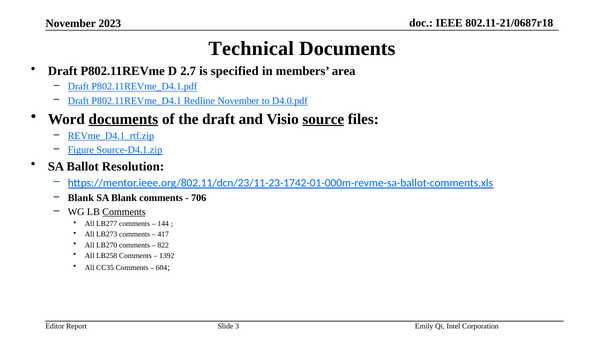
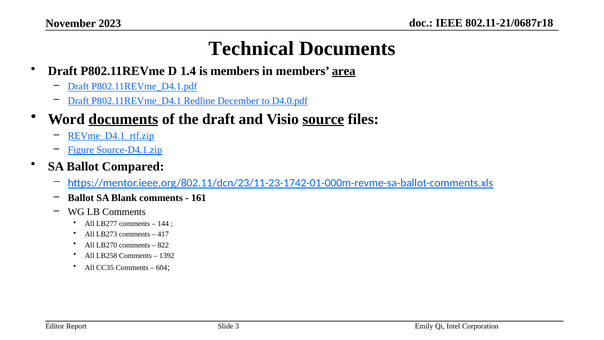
2.7: 2.7 -> 1.4 (188, 71)
is specified: specified -> members (235, 71)
area underline: none -> present (344, 71)
Redline November: November -> December (238, 101)
Resolution: Resolution -> Compared (133, 166)
Blank: Blank -> Ballot (81, 198)
706: 706 -> 161 (199, 198)
Comments underline: present -> none (124, 212)
